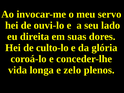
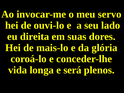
culto-lo: culto-lo -> mais-lo (52, 48)
zelo: zelo -> será (72, 70)
